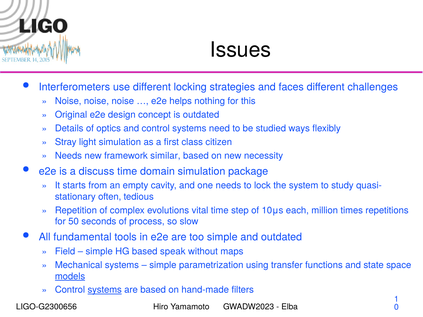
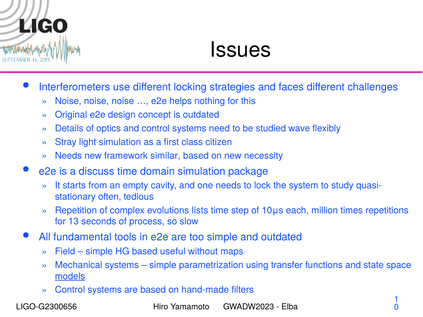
ways: ways -> wave (299, 128)
vital: vital -> lists (200, 210)
50: 50 -> 13 (74, 222)
speak: speak -> useful (173, 252)
systems underline: present -> none (105, 290)
